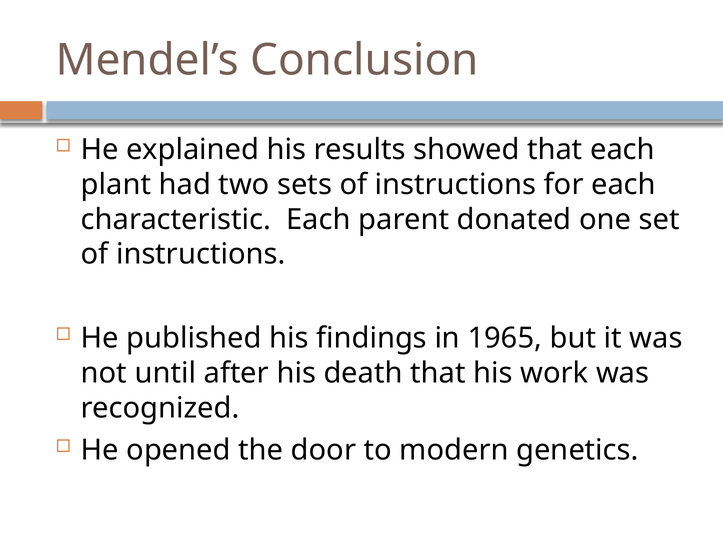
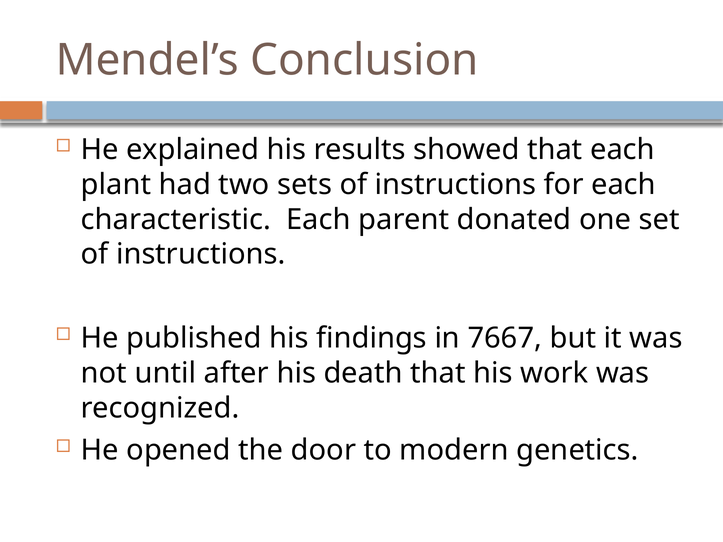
1965: 1965 -> 7667 (505, 338)
